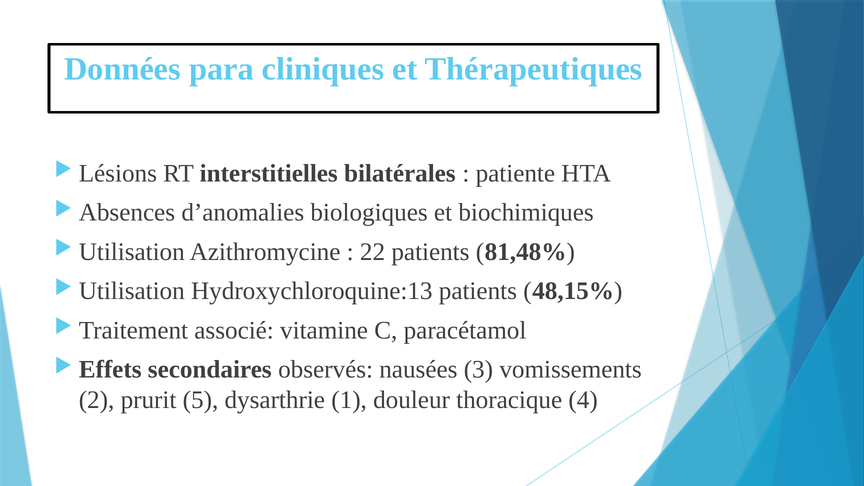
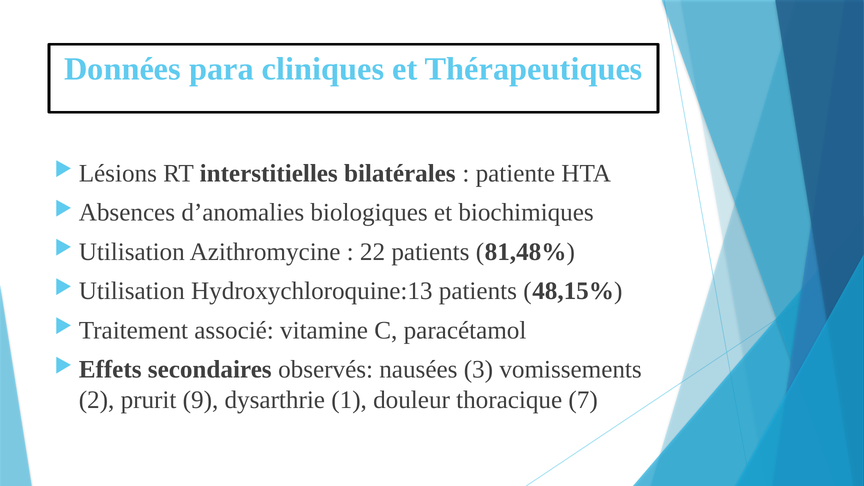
5: 5 -> 9 (201, 400)
4: 4 -> 7 (583, 400)
